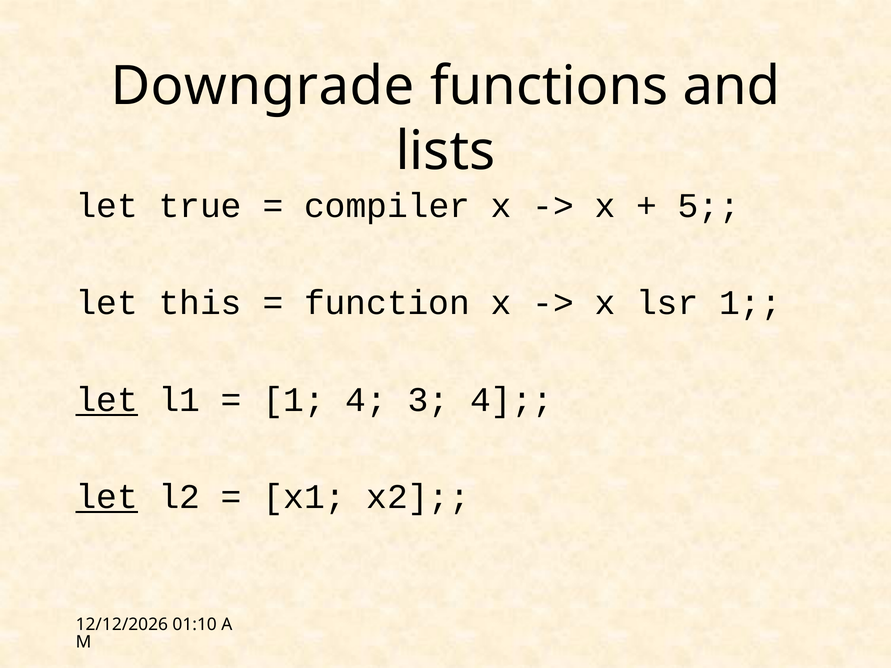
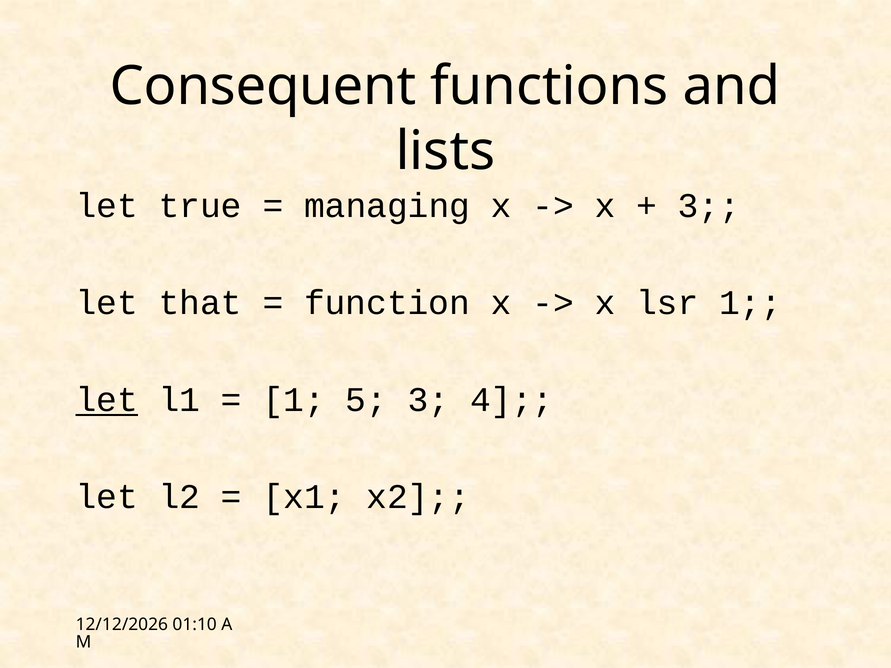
Downgrade: Downgrade -> Consequent (263, 86)
compiler: compiler -> managing (387, 206)
5: 5 -> 3 (709, 206)
this: this -> that (200, 303)
1 4: 4 -> 5 (366, 400)
let underline: present -> none (107, 497)
